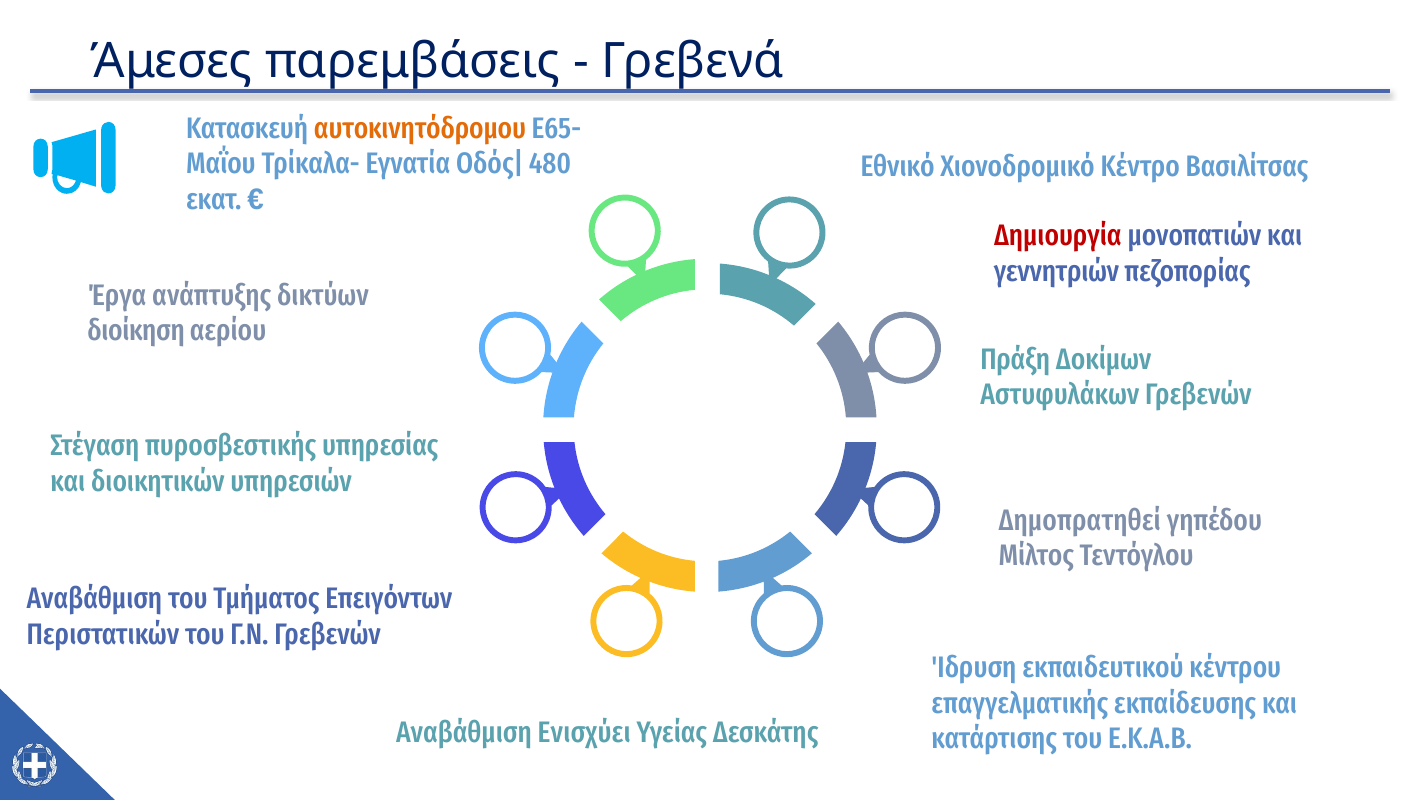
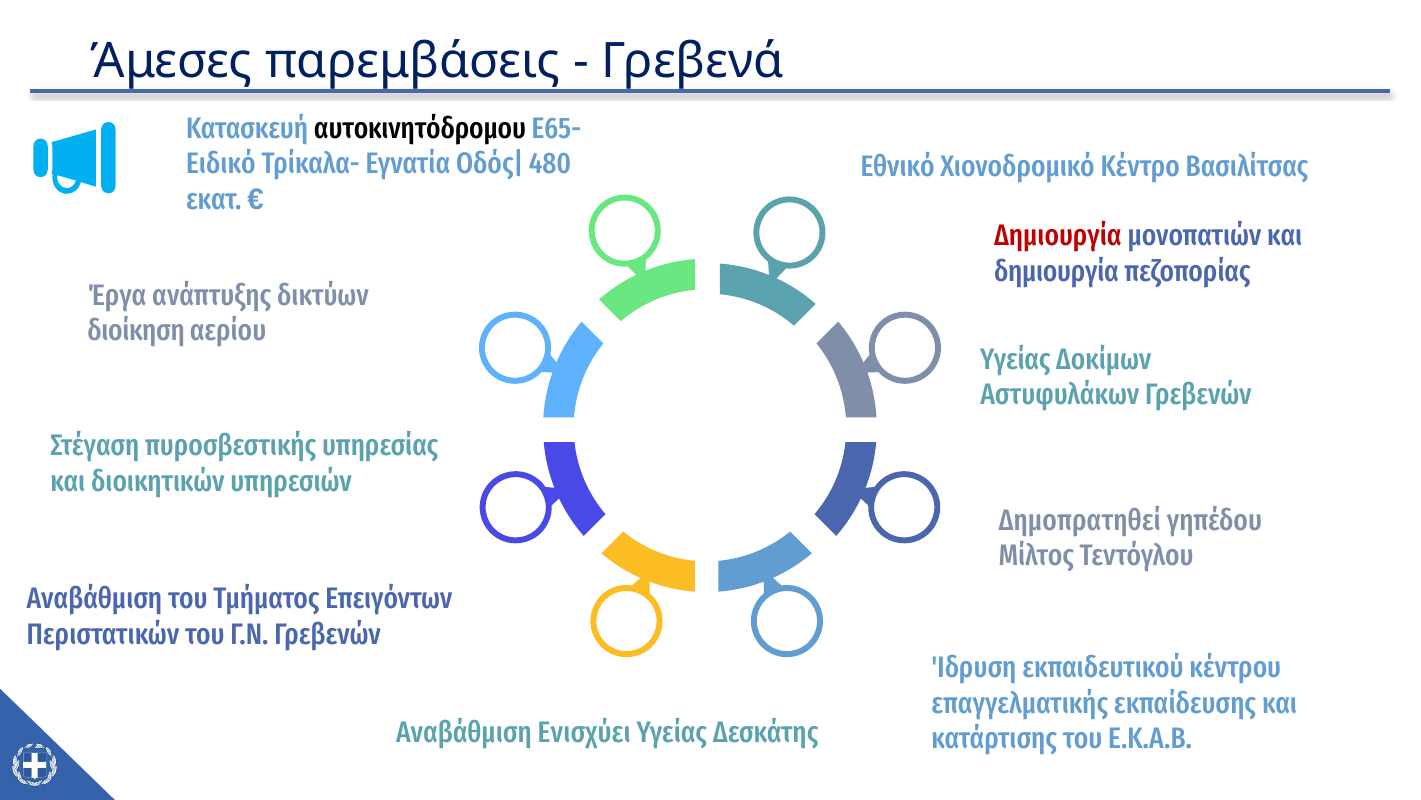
αυτοκινητόδρομου colour: orange -> black (420, 128)
Μαΐου: Μαΐου -> Ειδικό (221, 164)
γεννητριών: γεννητριών -> δημιουργία (1056, 271)
Πράξη: Πράξη -> Υγείας (1015, 359)
